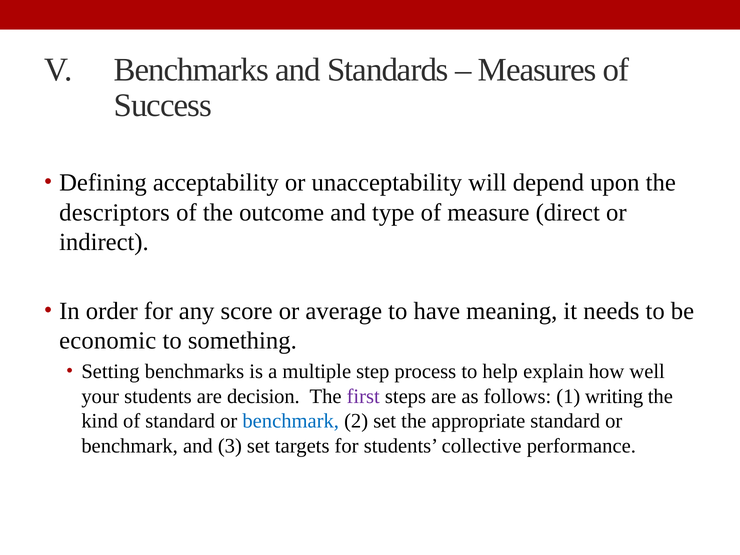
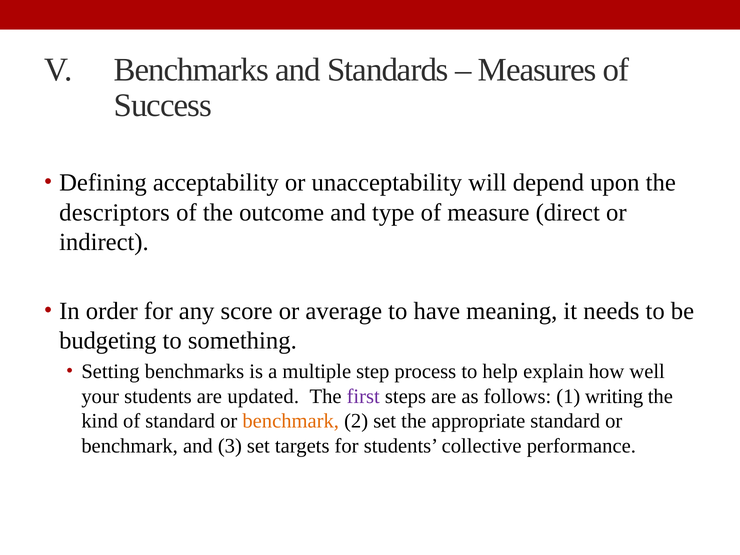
economic: economic -> budgeting (108, 341)
decision: decision -> updated (263, 396)
benchmark colour: blue -> orange (291, 421)
